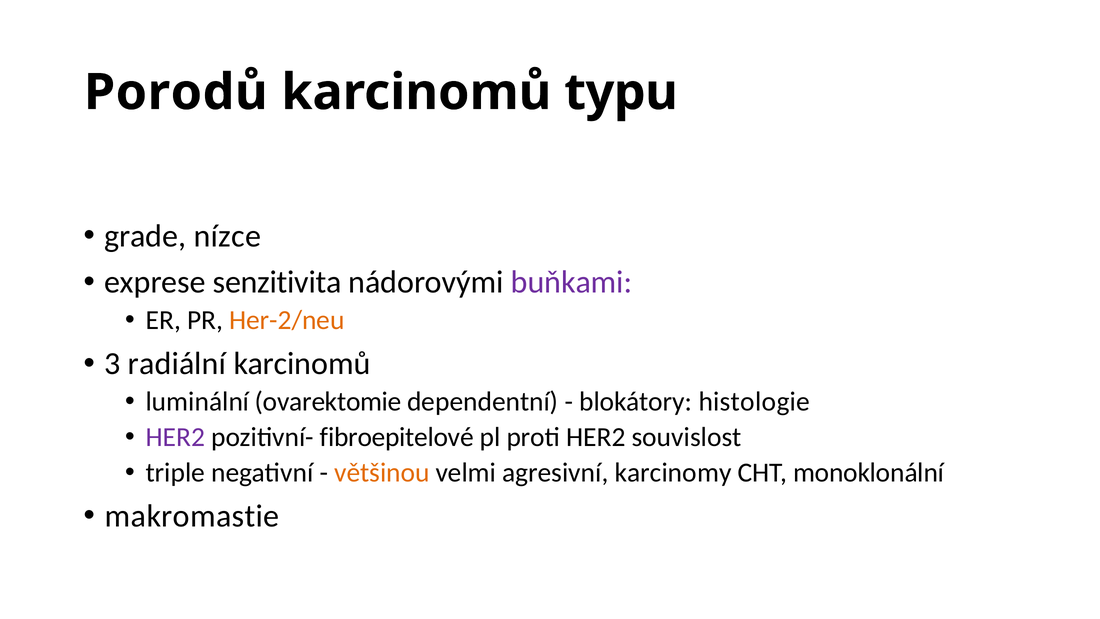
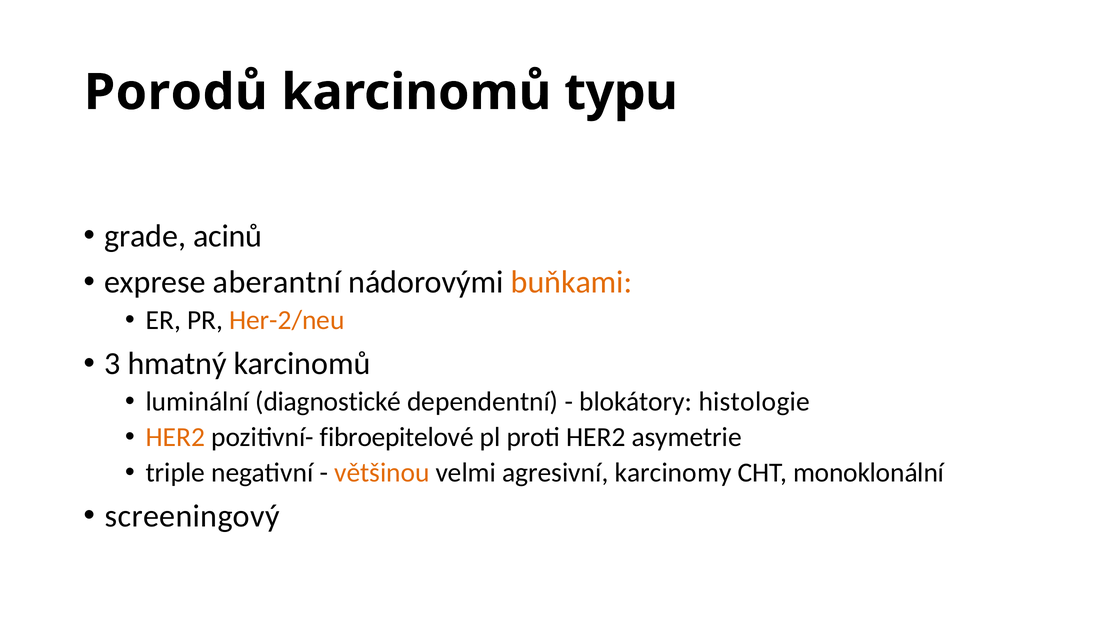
nízce: nízce -> acinů (228, 236)
senzitivita: senzitivita -> aberantní (277, 282)
buňkami colour: purple -> orange (572, 282)
radiální: radiální -> hmatný (177, 364)
ovarektomie: ovarektomie -> diagnostické (328, 402)
HER2 colour: purple -> orange (175, 437)
souvislost: souvislost -> asymetrie (687, 437)
makromastie: makromastie -> screeningový (192, 516)
